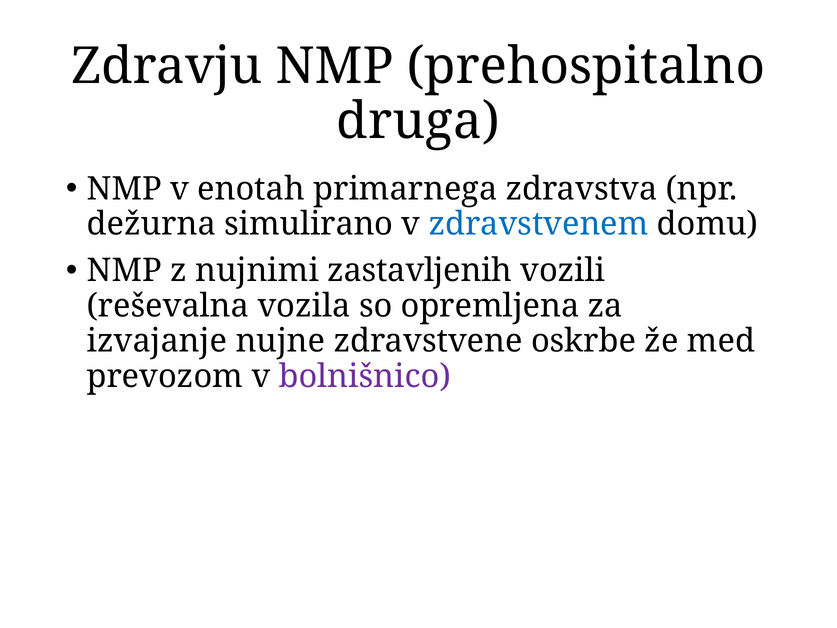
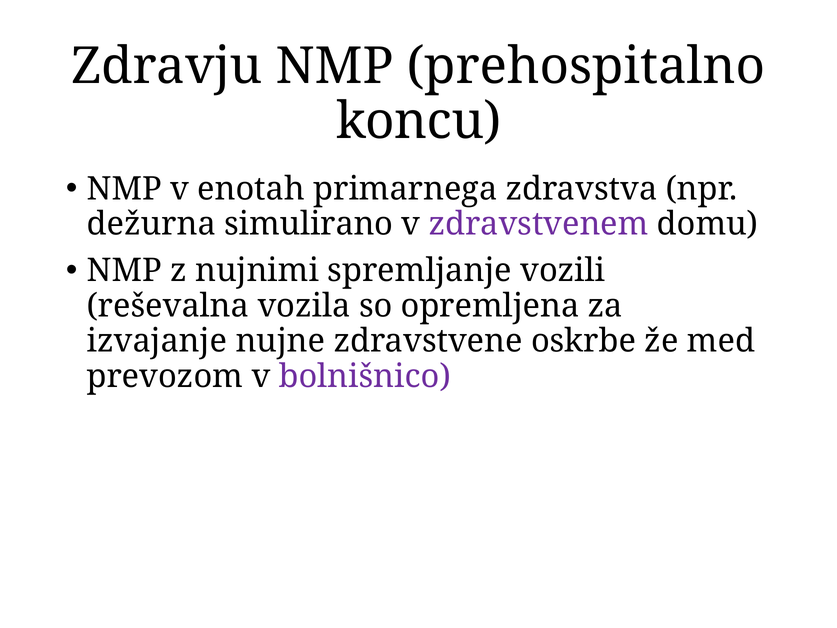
druga: druga -> koncu (419, 121)
zdravstvenem colour: blue -> purple (539, 224)
zastavljenih: zastavljenih -> spremljanje (420, 271)
